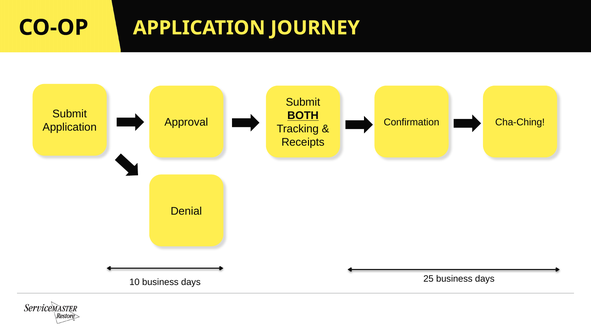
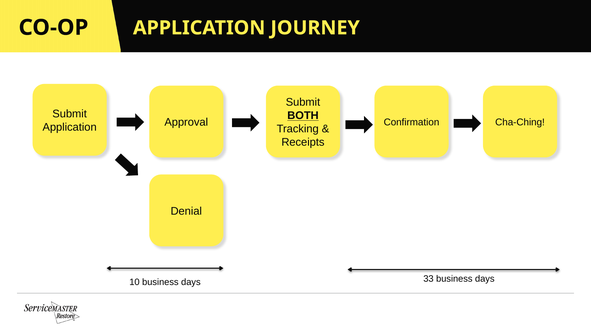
25: 25 -> 33 (428, 279)
